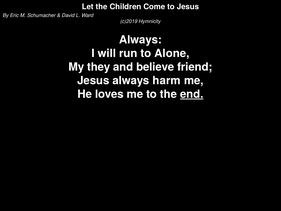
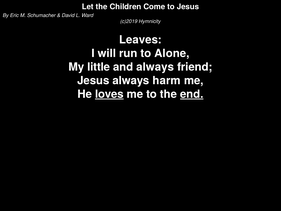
Always: Always -> Leaves (140, 40)
they: they -> little (99, 67)
and believe: believe -> always (155, 67)
loves underline: none -> present (109, 94)
